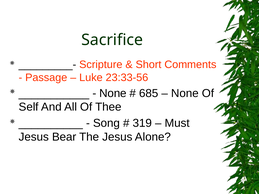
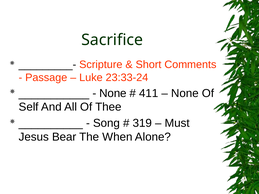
23:33-56: 23:33-56 -> 23:33-24 (127, 78)
685: 685 -> 411 (149, 93)
The Jesus: Jesus -> When (117, 137)
